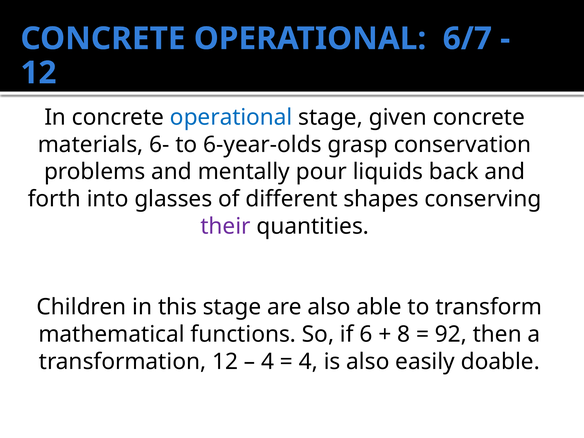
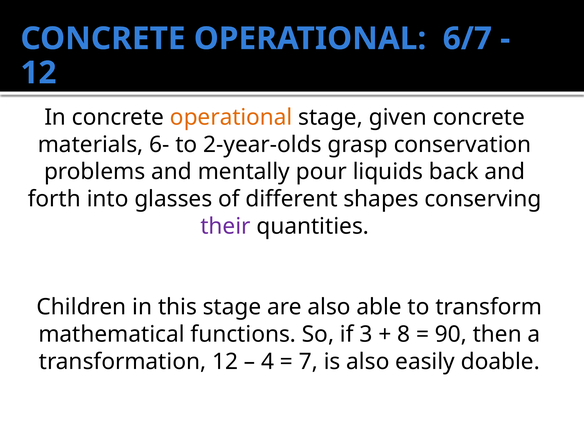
operational colour: blue -> orange (231, 117)
6-year-olds: 6-year-olds -> 2-year-olds (262, 145)
6: 6 -> 3 (366, 334)
92: 92 -> 90 (451, 334)
4: 4 -> 7 (308, 362)
